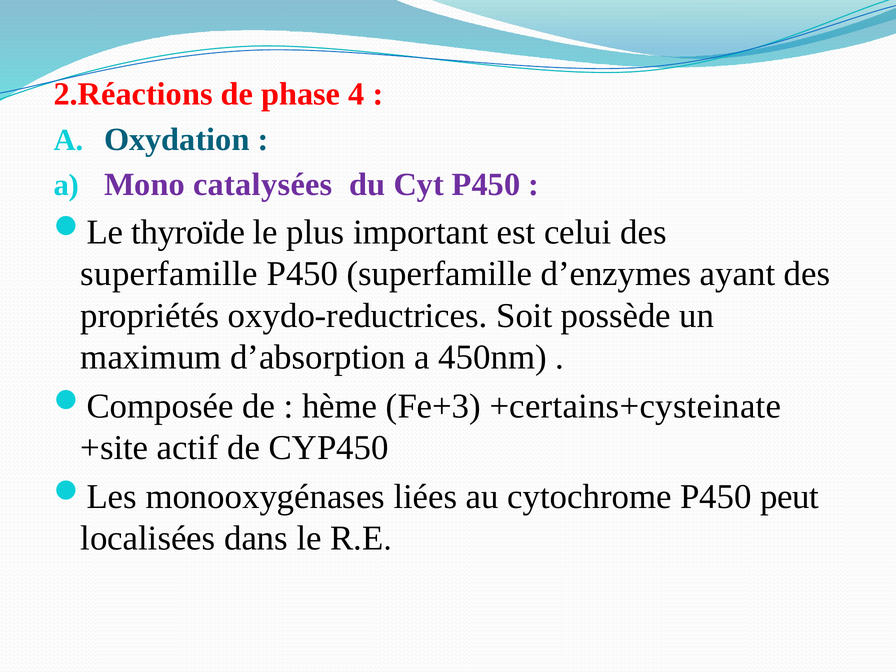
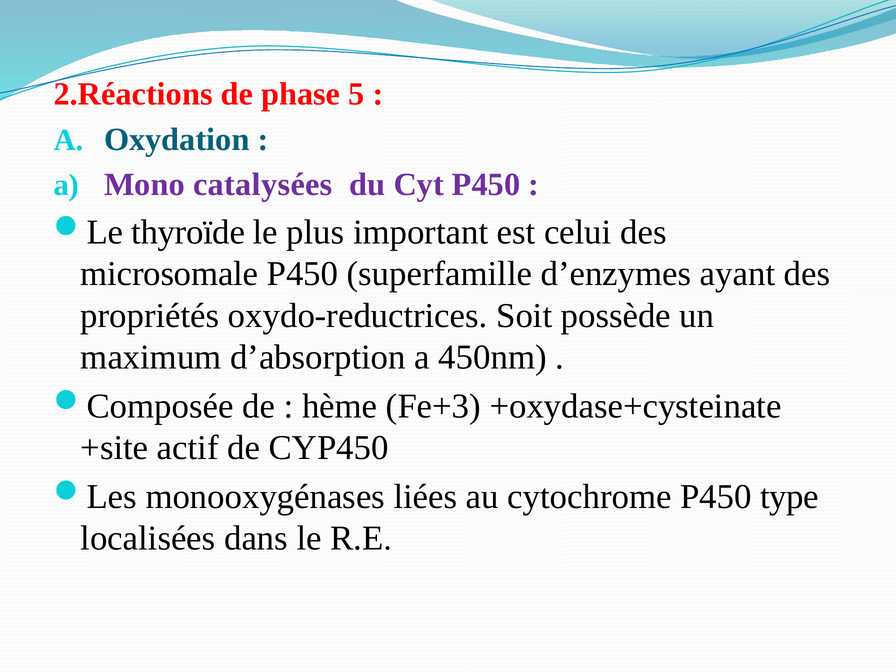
4: 4 -> 5 (357, 94)
superfamille: superfamille -> microsomale (169, 274)
+certains+cysteinate: +certains+cysteinate -> +oxydase+cysteinate (636, 406)
peut: peut -> type (789, 497)
